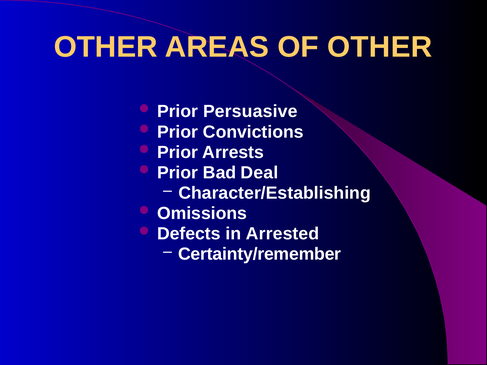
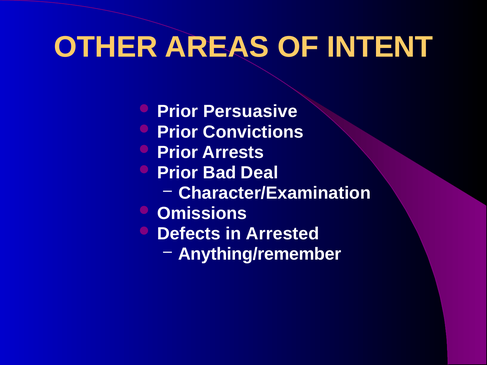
OF OTHER: OTHER -> INTENT (380, 47)
Character/Establishing: Character/Establishing -> Character/Examination (275, 193)
Certainty/remember: Certainty/remember -> Anything/remember (260, 254)
